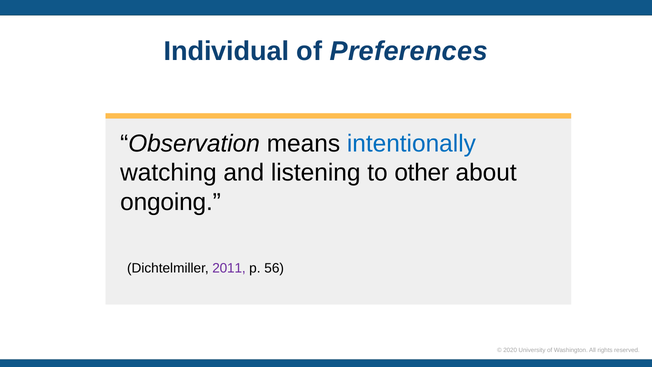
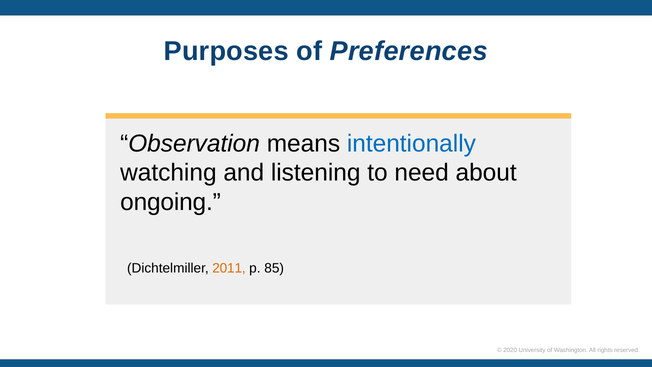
Individual: Individual -> Purposes (226, 51)
other: other -> need (422, 173)
2011 colour: purple -> orange (229, 268)
56: 56 -> 85 (274, 268)
